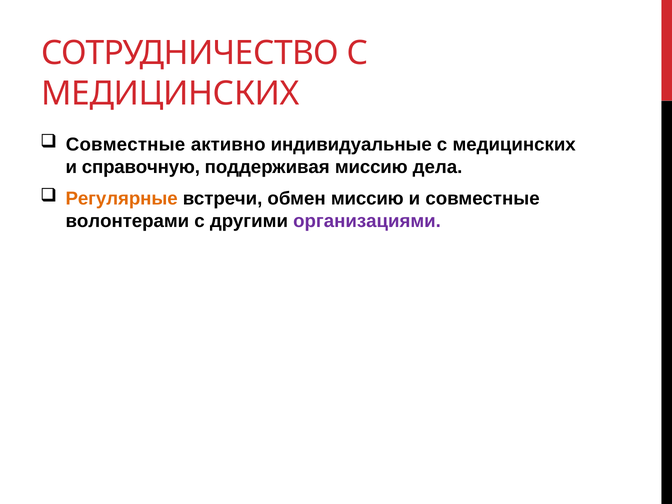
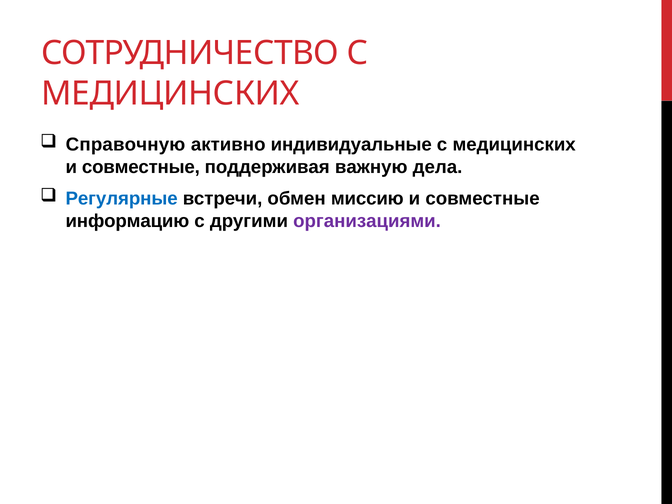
Совместные: Совместные -> Справочную (126, 145)
справочную: справочную -> совместные (141, 167)
поддерживая миссию: миссию -> важную (371, 167)
Регулярные colour: orange -> blue (122, 199)
волонтерами: волонтерами -> информацию (127, 221)
